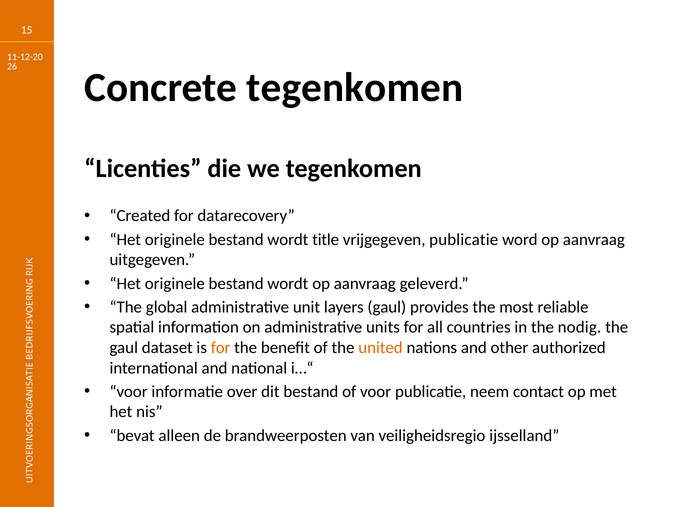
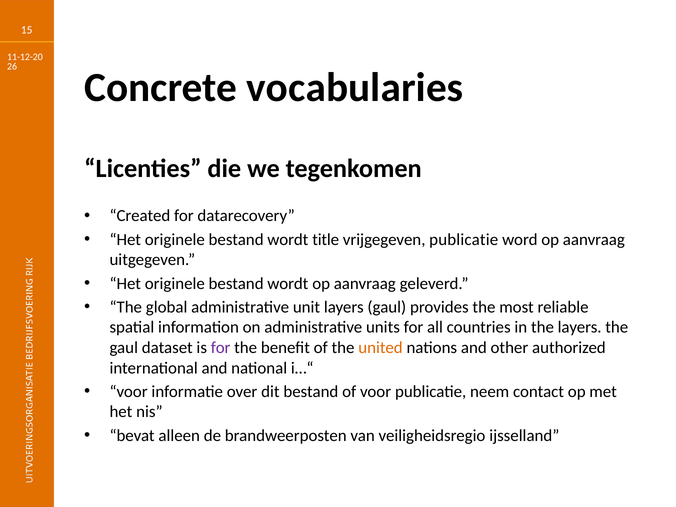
Concrete tegenkomen: tegenkomen -> vocabularies (355, 88)
the nodig: nodig -> layers (580, 327)
for colour: orange -> purple (221, 348)
